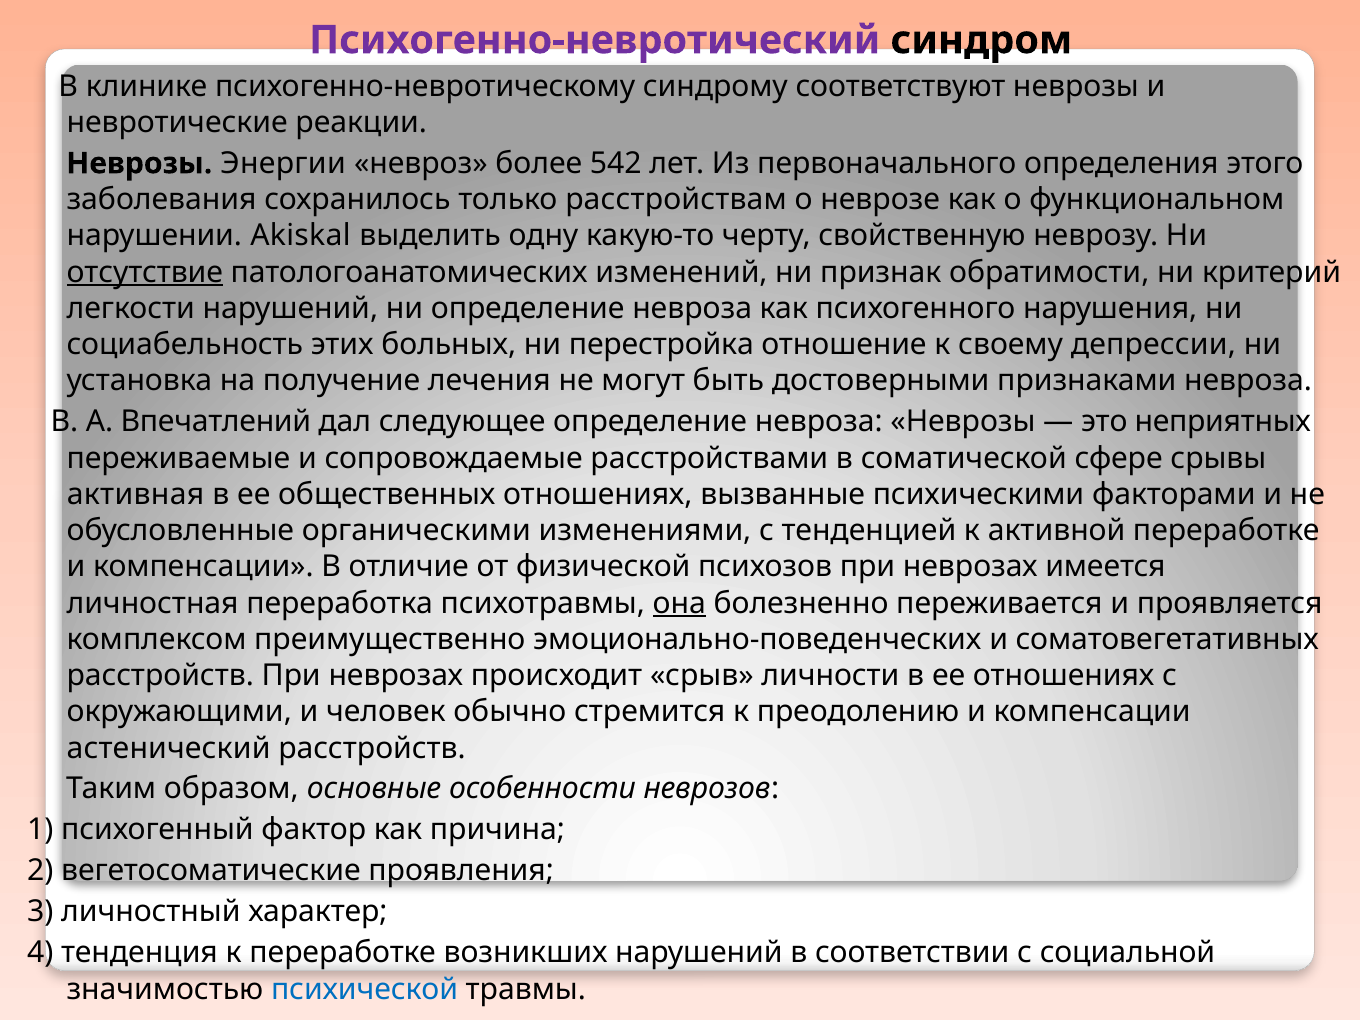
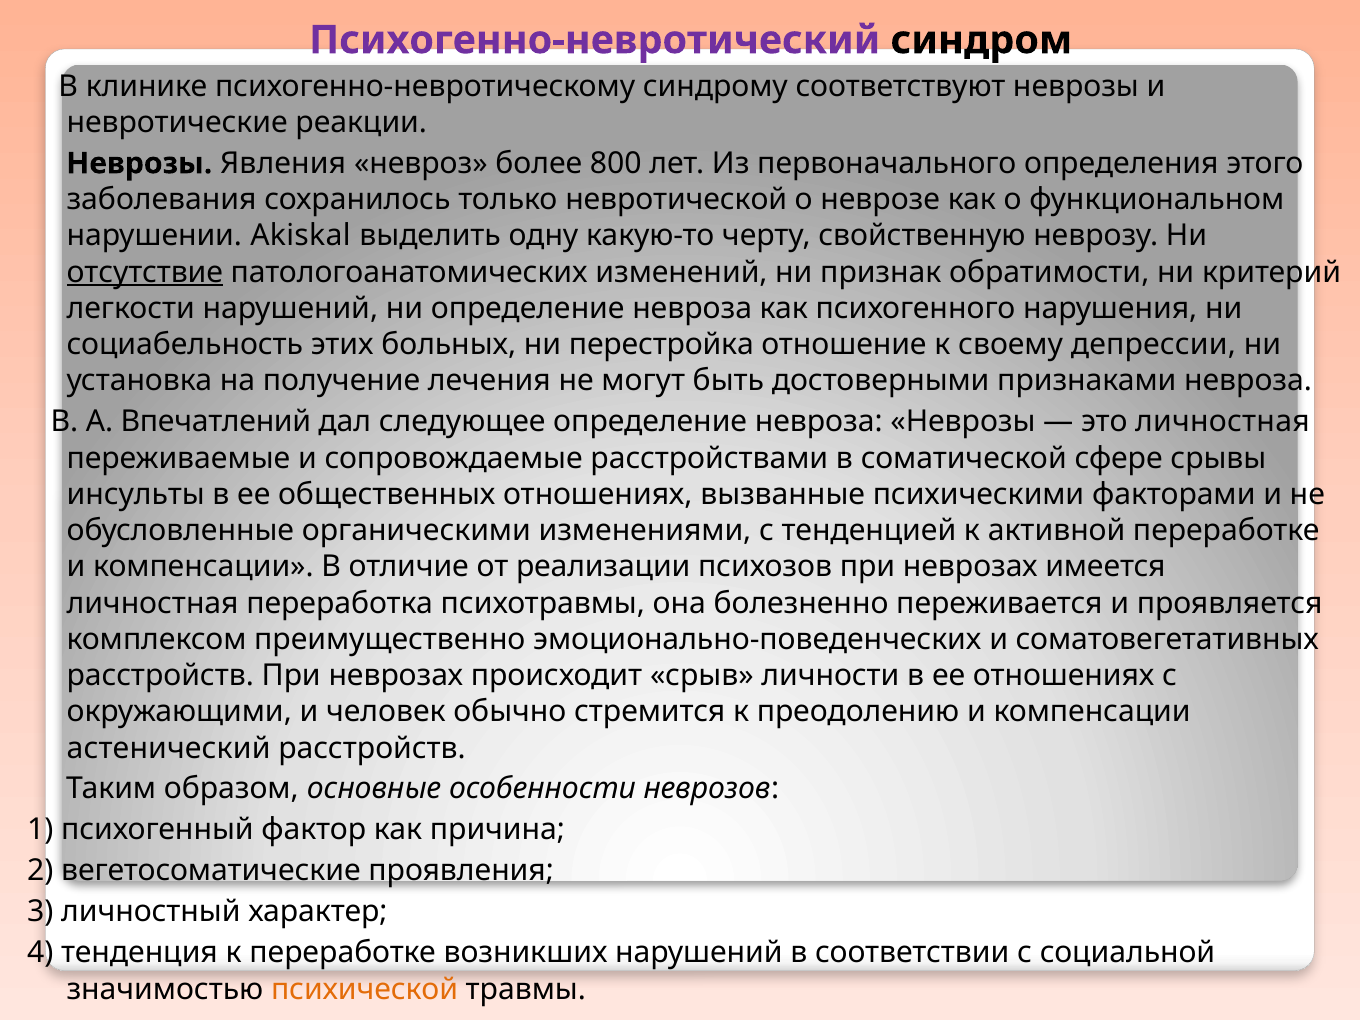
Энергии: Энергии -> Явления (283, 163)
542: 542 -> 800 (616, 163)
расстройствам: расстройствам -> невротической (676, 200)
это неприятных: неприятных -> личностная (1222, 422)
активная: активная -> инсульты (136, 494)
физической: физической -> реализации (603, 567)
она underline: present -> none (679, 603)
психической colour: blue -> orange (365, 989)
